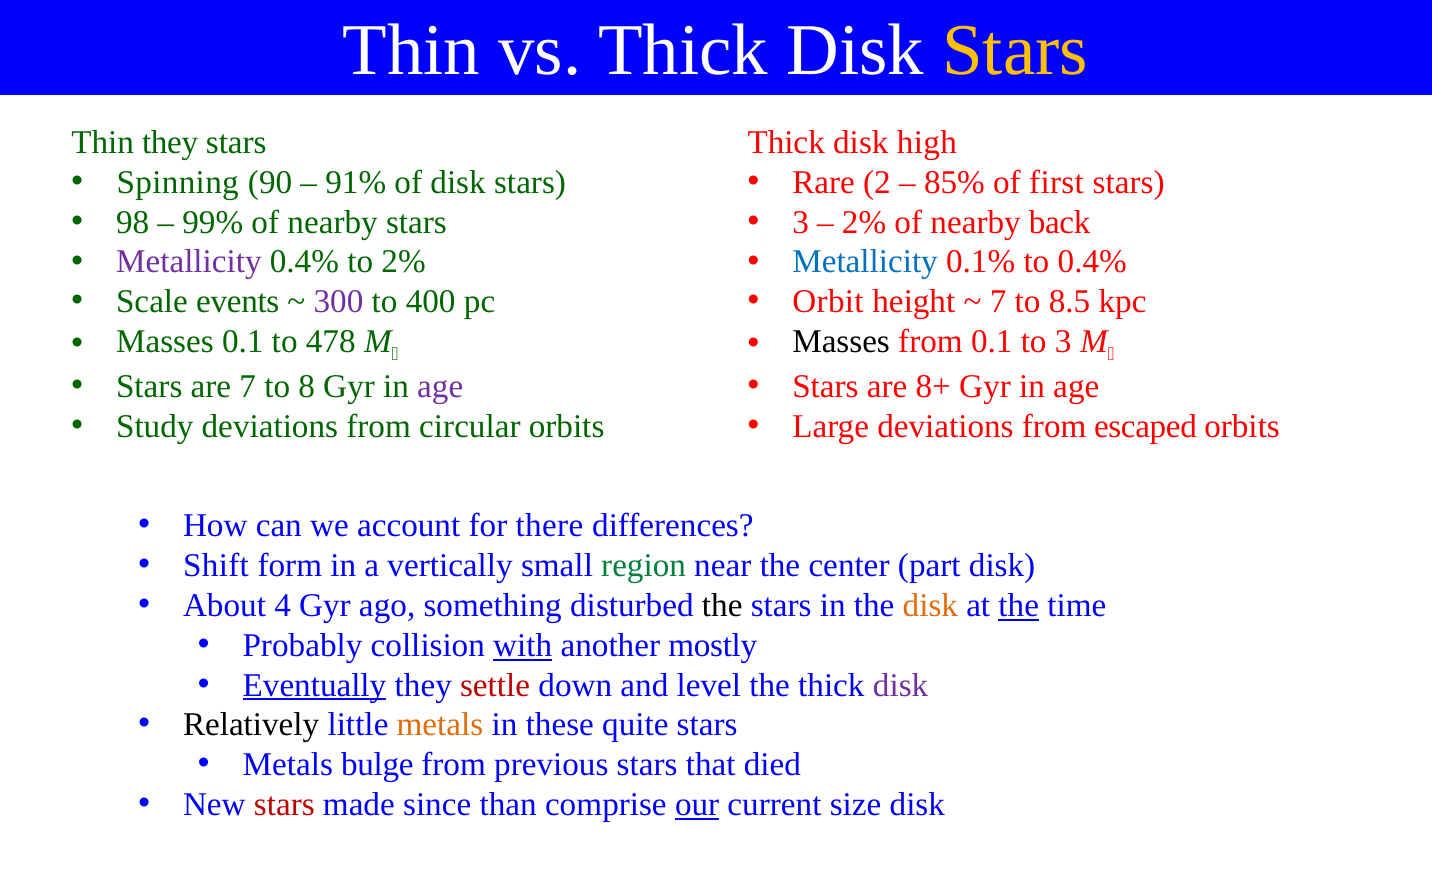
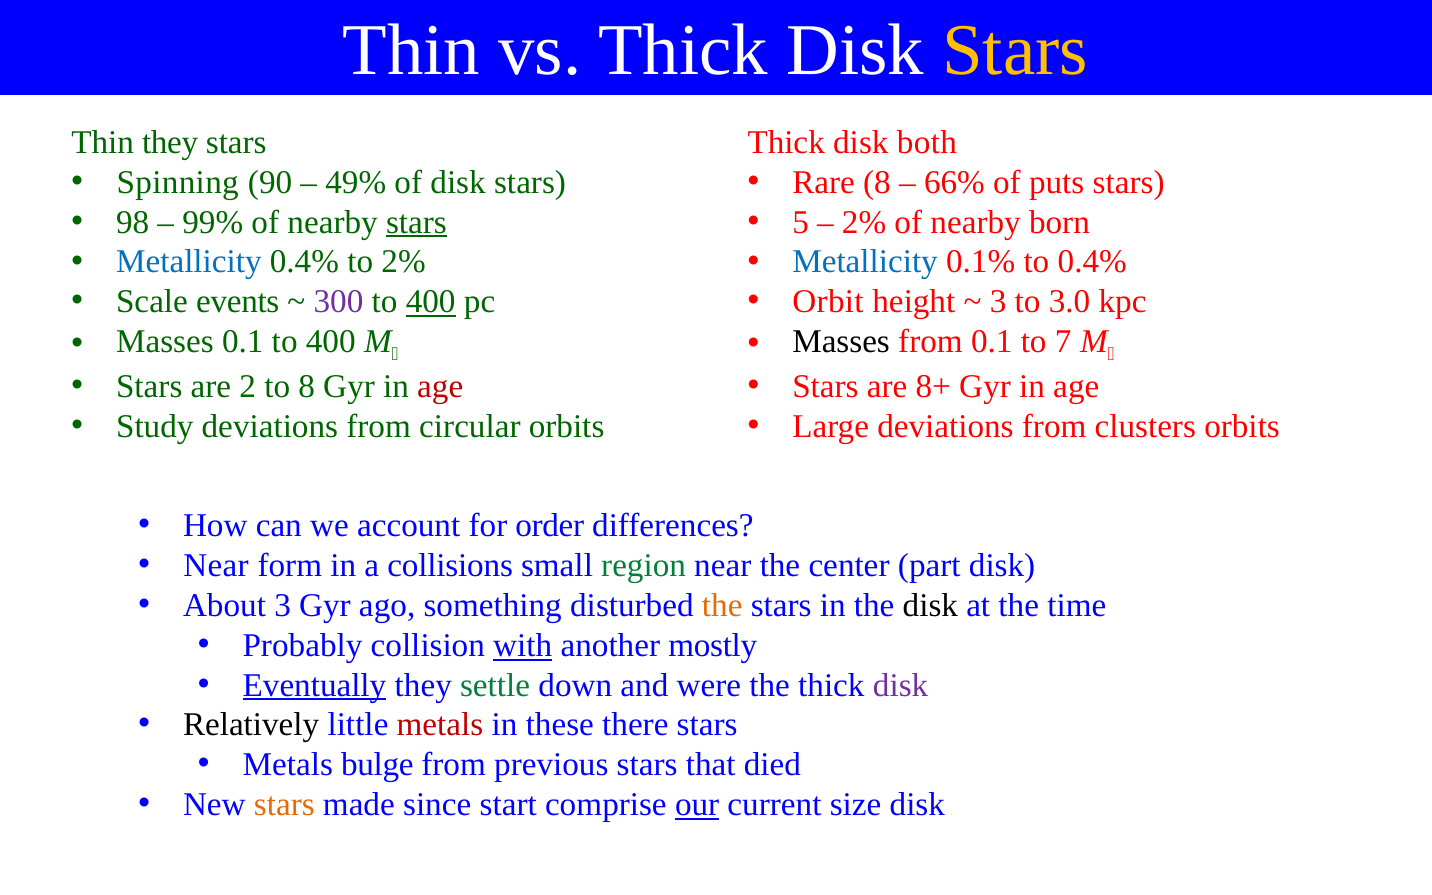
high: high -> both (927, 143)
91%: 91% -> 49% (356, 182)
Rare 2: 2 -> 8 (877, 182)
85%: 85% -> 66% (954, 182)
first: first -> puts (1057, 182)
stars underline: none -> present (416, 222)
3: 3 -> 5 (801, 222)
back: back -> born (1059, 222)
Metallicity colour: purple -> blue (189, 262)
400 underline: none -> present (431, 302)
7: 7 -> 3 (998, 302)
8.5: 8.5 -> 3.0 (1070, 302)
0.1 to 478: 478 -> 400 (331, 342)
to 3: 3 -> 7 (1063, 342)
are 7: 7 -> 2 (248, 387)
age colour: purple -> red (440, 387)
escaped: escaped -> clusters (1145, 427)
there: there -> order (550, 526)
Shift: Shift -> Near (216, 566)
vertically: vertically -> collisions (450, 566)
About 4: 4 -> 3 (283, 606)
the colour: black -> orange (722, 606)
disk colour: orange -> black (930, 606)
the underline: present -> none (1019, 606)
settle colour: red -> green (495, 685)
level: level -> were (709, 685)
metals colour: orange -> red (440, 725)
quite: quite -> there (635, 725)
stars colour: red -> orange (284, 804)
than: than -> start (508, 804)
